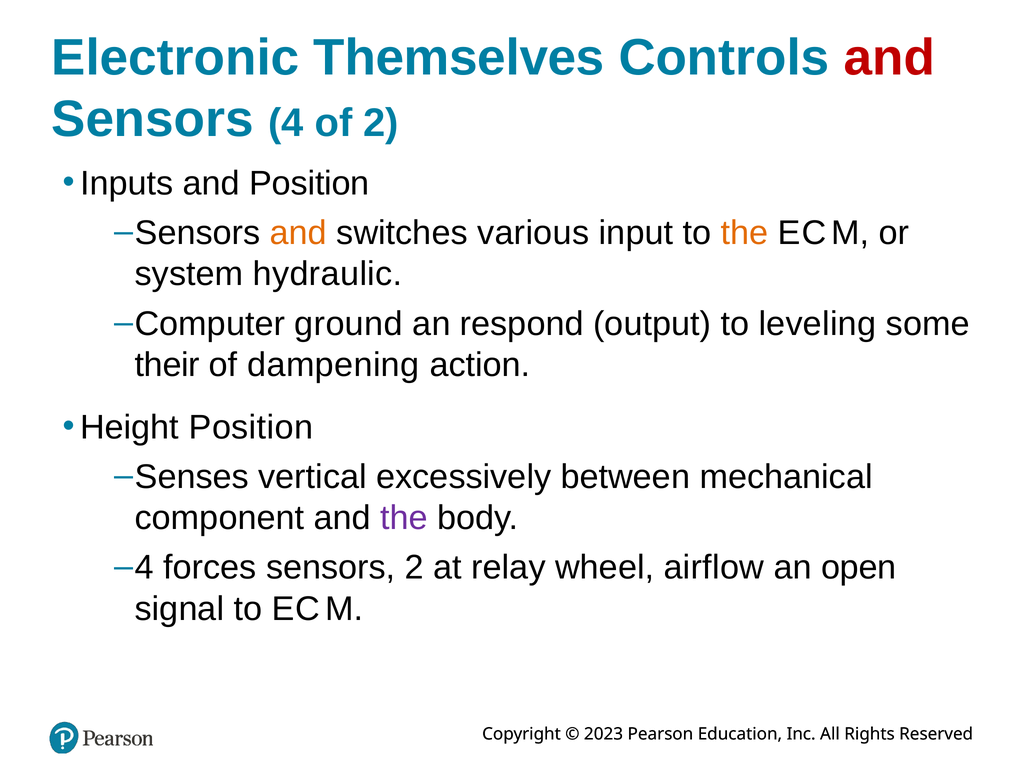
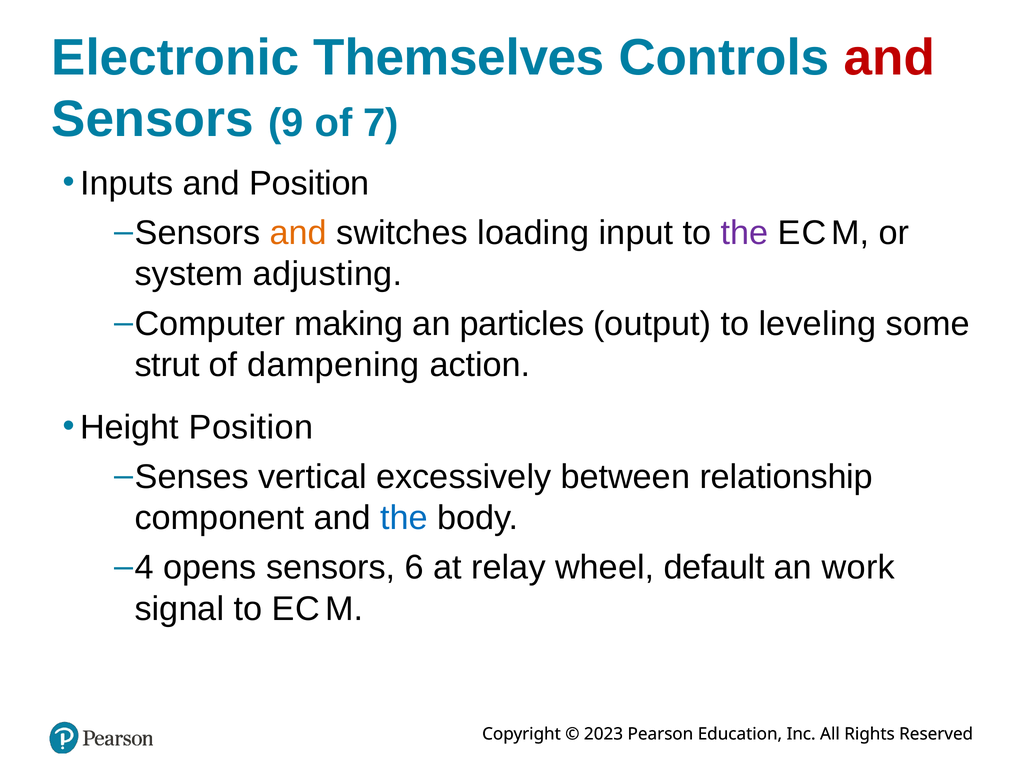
4: 4 -> 9 (286, 123)
of 2: 2 -> 7 (381, 123)
various: various -> loading (533, 233)
the colour: orange -> purple (744, 233)
hydraulic: hydraulic -> adjusting (328, 274)
ground: ground -> making (349, 324)
respond: respond -> particles (522, 324)
their: their -> strut (167, 365)
mechanical: mechanical -> relationship (786, 477)
the colour: purple -> blue (404, 518)
forces: forces -> opens (210, 568)
sensors 2: 2 -> 6 (414, 568)
airflow: airflow -> default (714, 568)
open: open -> work (858, 568)
